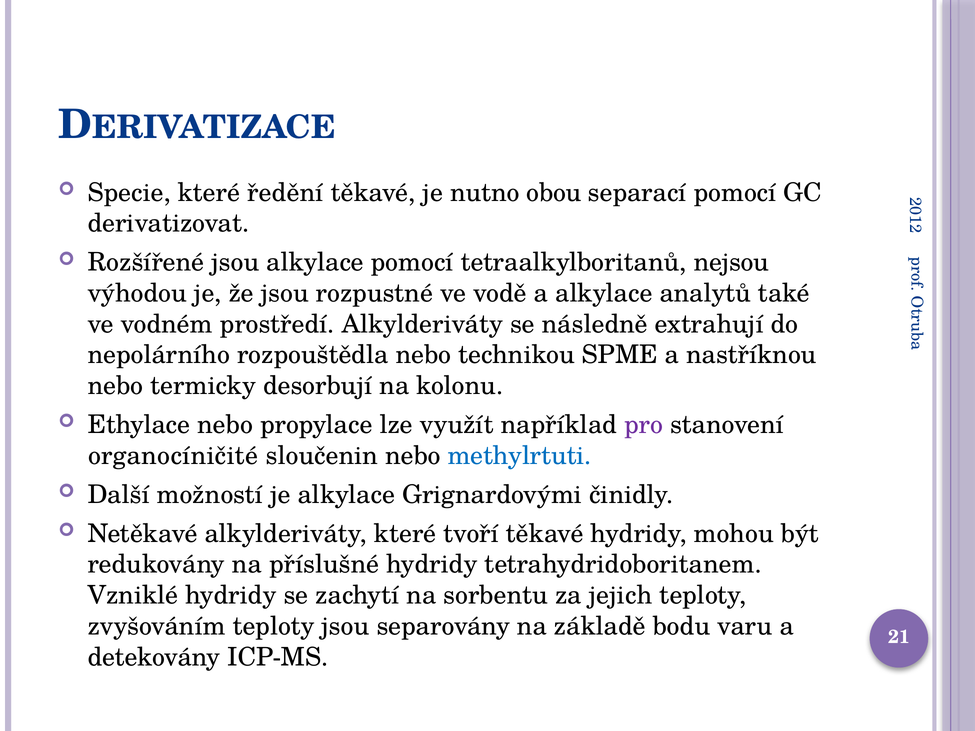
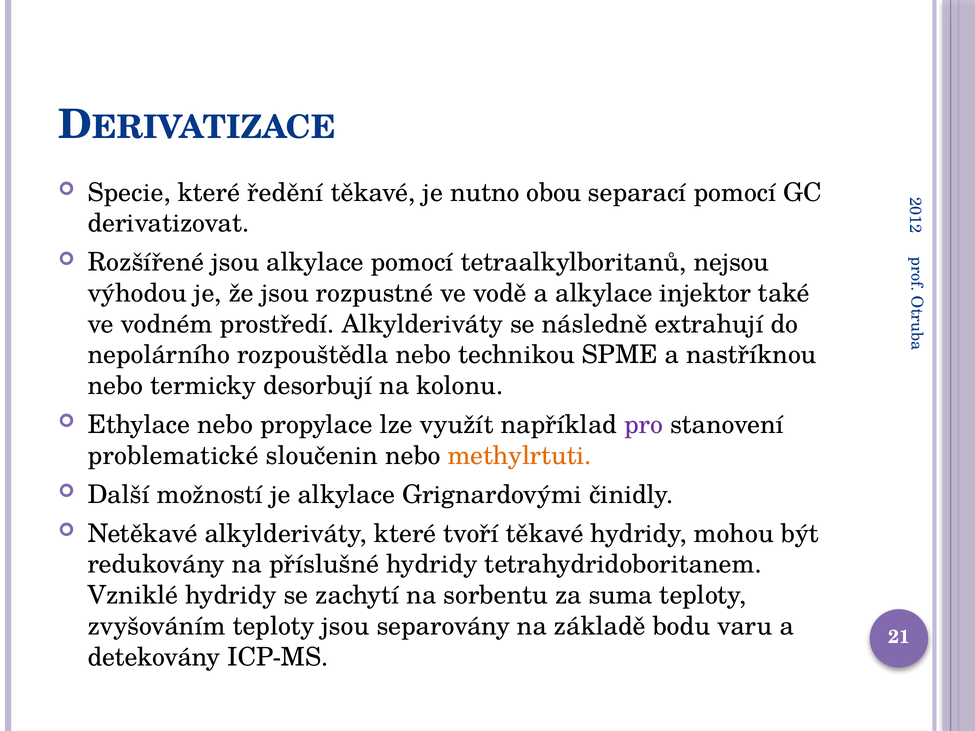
analytů: analytů -> injektor (705, 293)
organocíničité: organocíničité -> problematické (173, 456)
methylrtuti colour: blue -> orange (520, 456)
jejich: jejich -> suma (621, 596)
